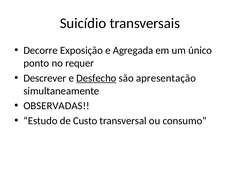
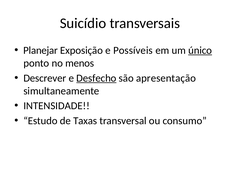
Decorre: Decorre -> Planejar (41, 50)
Agregada: Agregada -> Possíveis (133, 50)
único underline: none -> present (200, 50)
requer: requer -> menos (80, 63)
OBSERVADAS: OBSERVADAS -> INTENSIDADE (57, 106)
Custo: Custo -> Taxas (85, 121)
